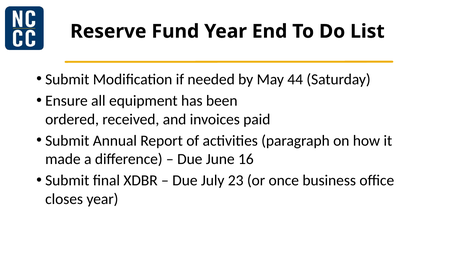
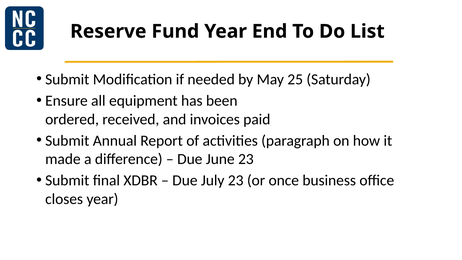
44: 44 -> 25 (295, 79)
June 16: 16 -> 23 (246, 159)
